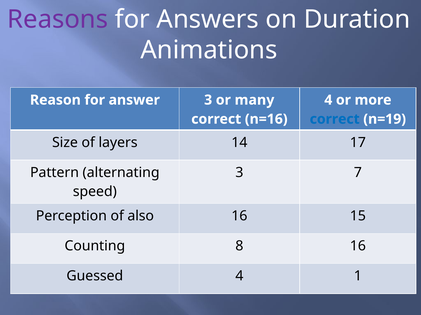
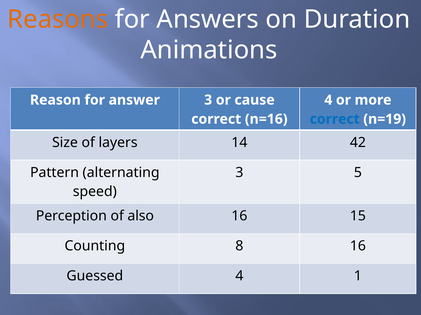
Reasons colour: purple -> orange (58, 19)
many: many -> cause (255, 100)
17: 17 -> 42 (358, 143)
7: 7 -> 5 (358, 173)
